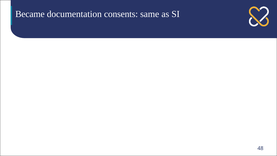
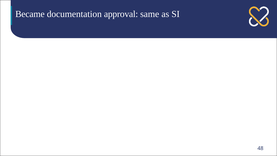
consents: consents -> approval (121, 14)
